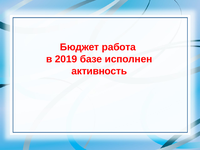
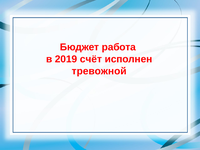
базе: базе -> счёт (91, 59)
активность: активность -> тревожной (99, 71)
